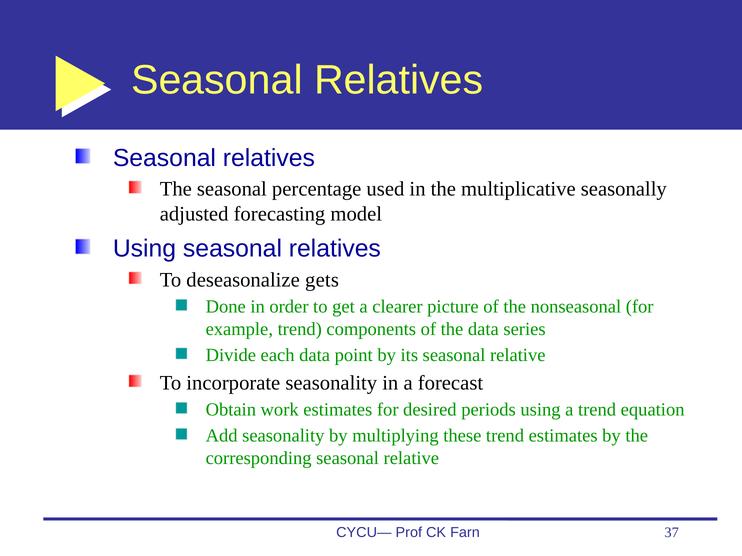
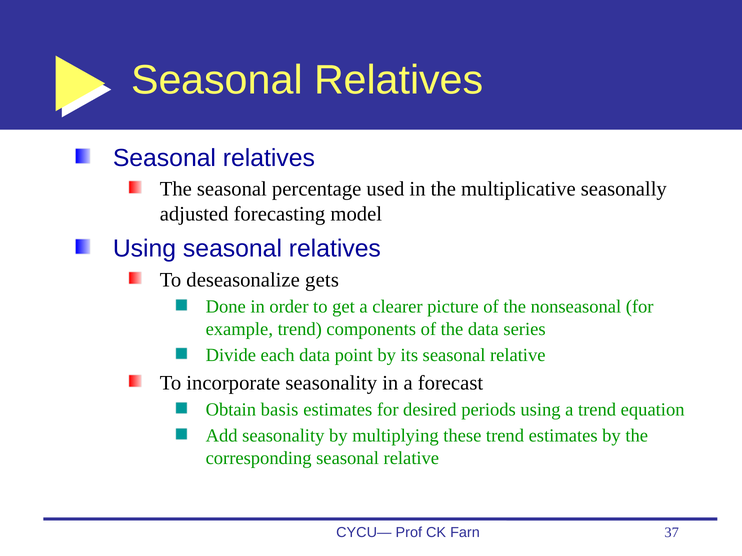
work: work -> basis (280, 410)
